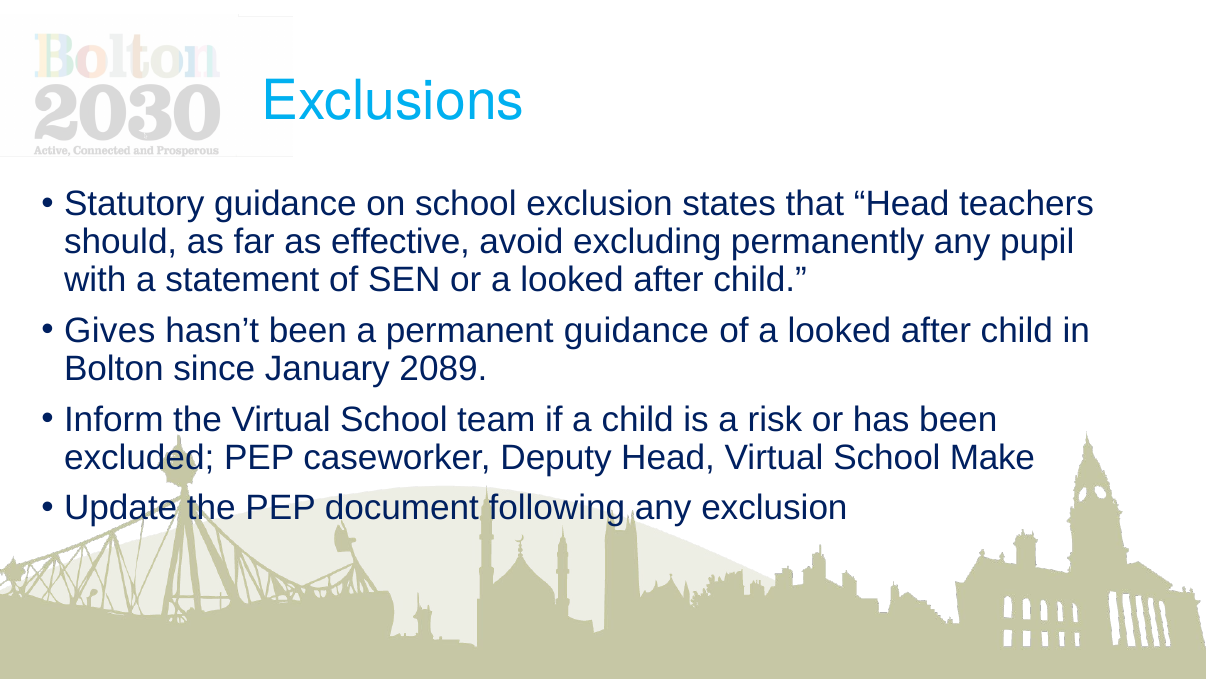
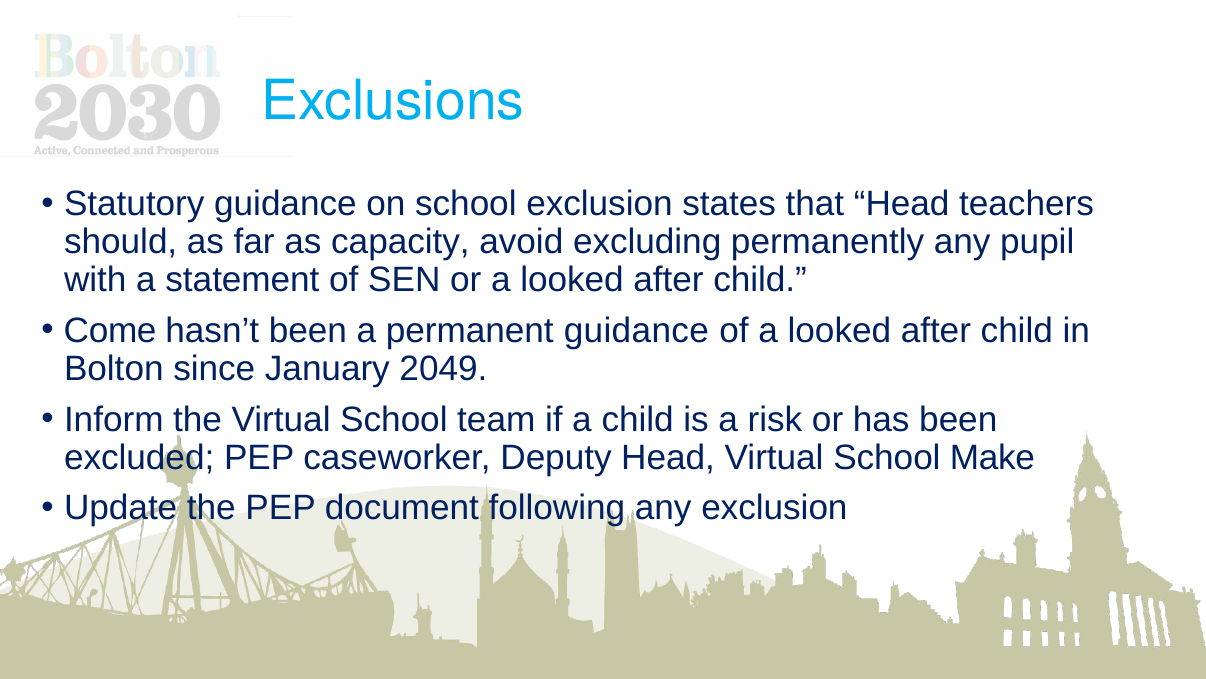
effective: effective -> capacity (400, 242)
Gives: Gives -> Come (110, 330)
2089: 2089 -> 2049 (443, 368)
